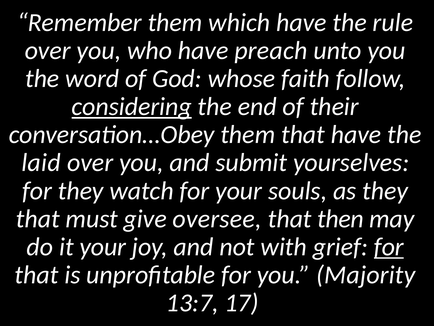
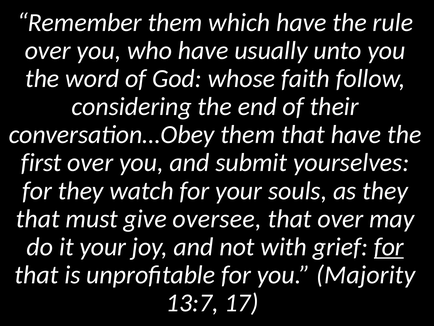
preach: preach -> usually (271, 51)
considering underline: present -> none (132, 107)
laid: laid -> first (41, 163)
that then: then -> over (340, 218)
